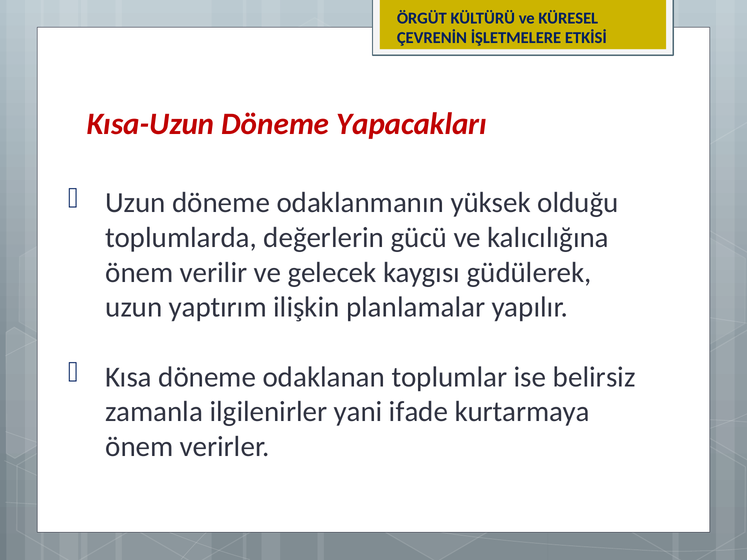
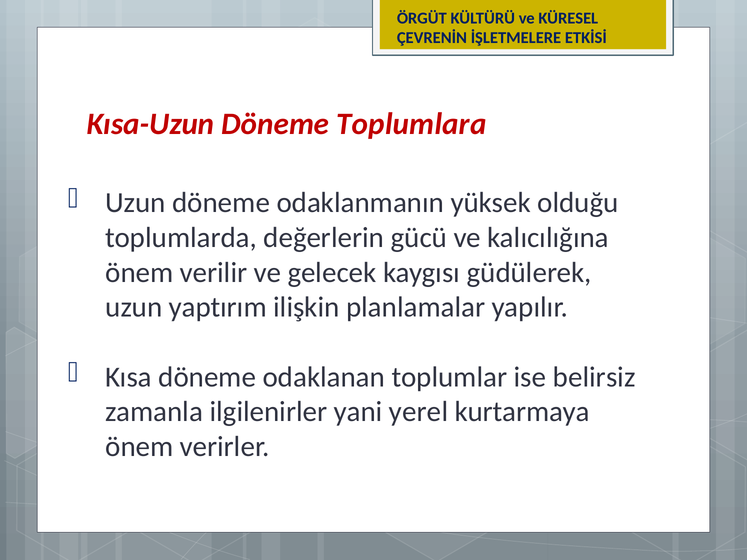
Yapacakları: Yapacakları -> Toplumlara (411, 124)
ifade: ifade -> yerel (419, 412)
